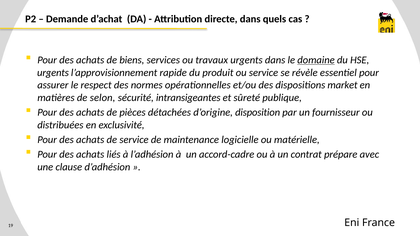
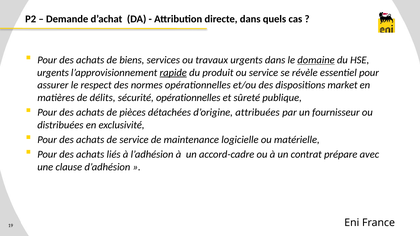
rapide underline: none -> present (173, 73)
selon: selon -> délits (103, 98)
sécurité intransigeantes: intransigeantes -> opérationnelles (188, 98)
disposition: disposition -> attribuées (258, 113)
